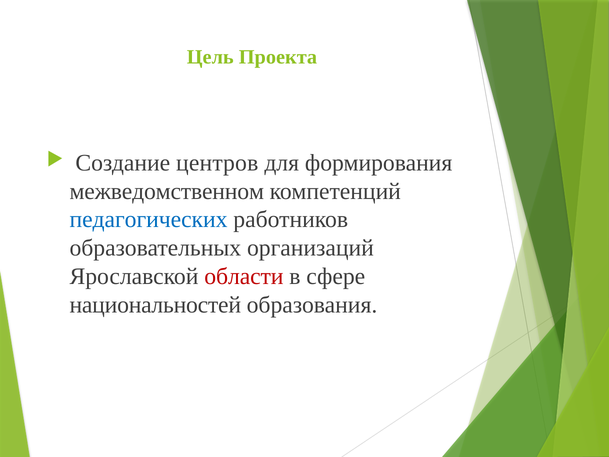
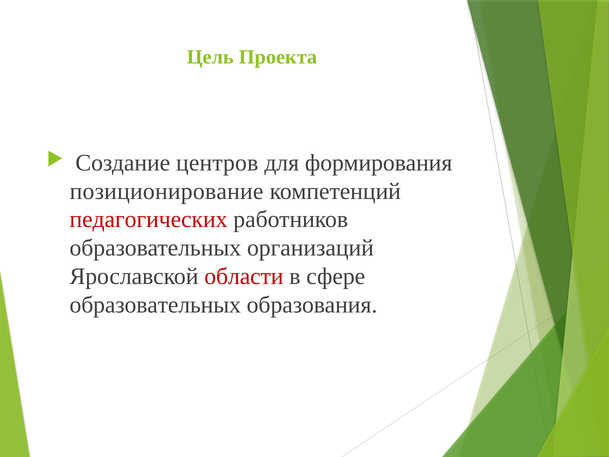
межведомственном: межведомственном -> позиционирование (167, 191)
педагогических colour: blue -> red (149, 220)
национальностей: национальностей -> образовательных (155, 305)
